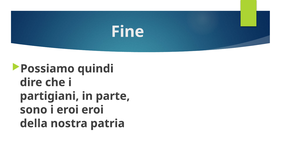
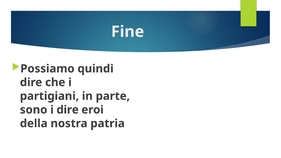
i eroi: eroi -> dire (68, 110)
